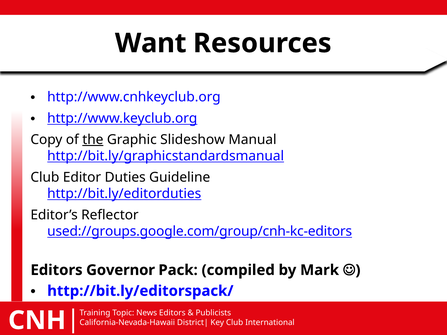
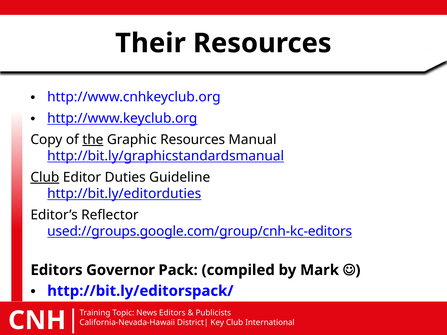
Want: Want -> Their (151, 43)
Graphic Slideshow: Slideshow -> Resources (193, 140)
Club underline: none -> present (45, 177)
